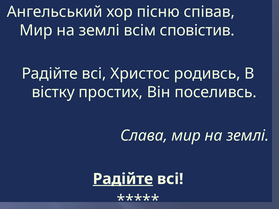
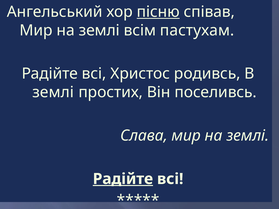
пісню underline: none -> present (158, 12)
сповістив: сповістив -> пастухам (197, 30)
вістку: вістку -> землі (53, 92)
